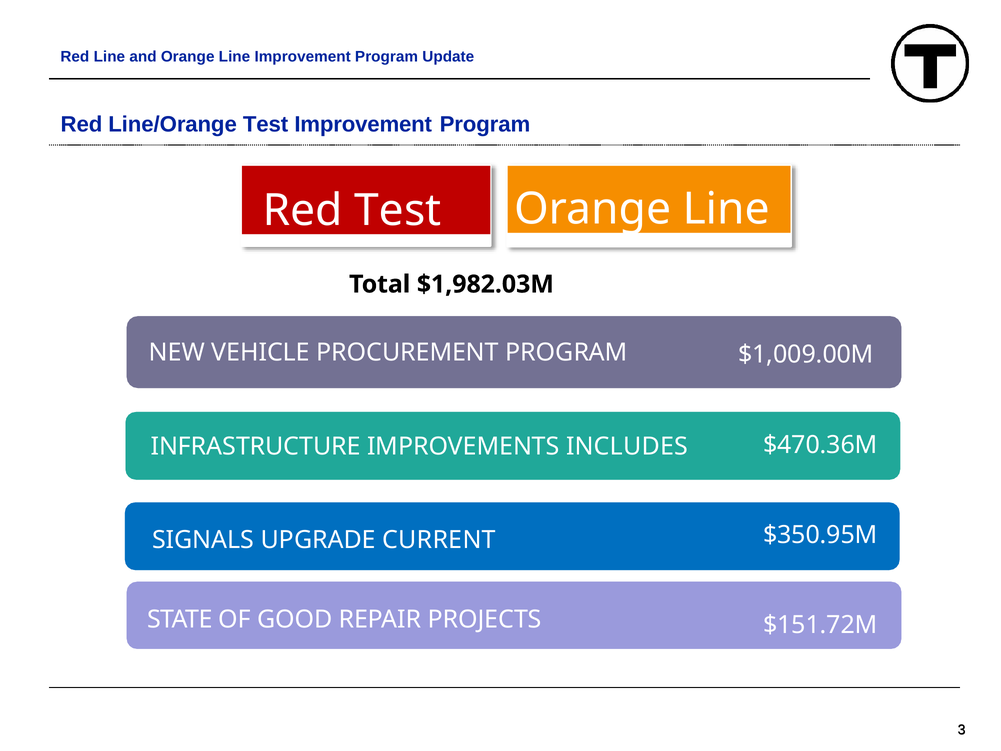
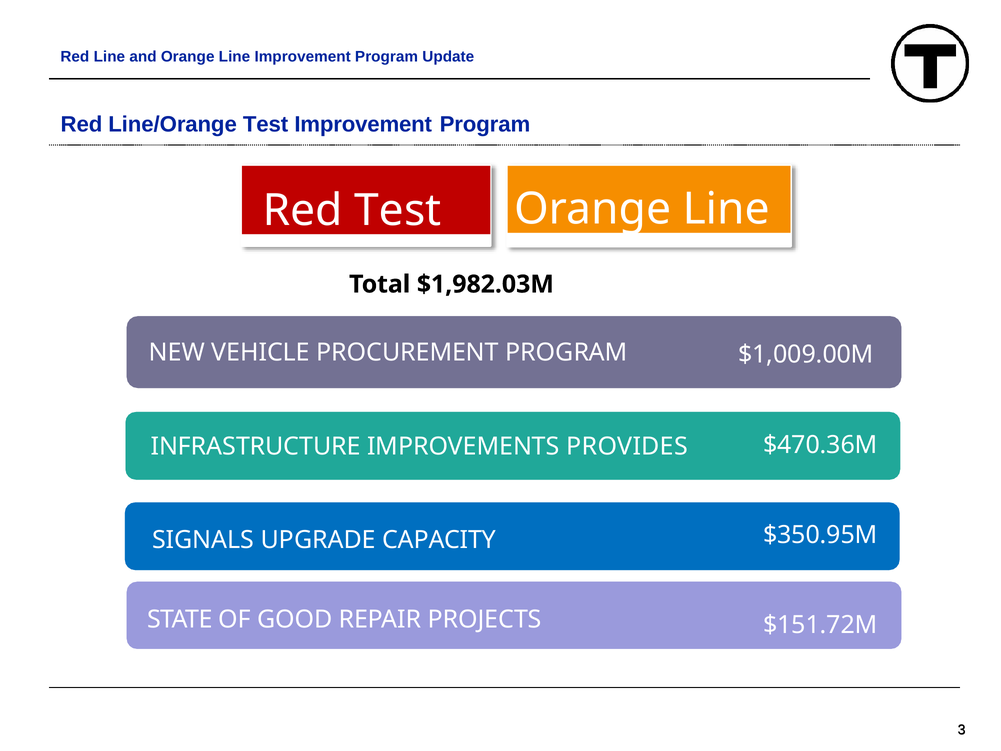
INCLUDES: INCLUDES -> PROVIDES (627, 447)
CURRENT: CURRENT -> CAPACITY (439, 540)
